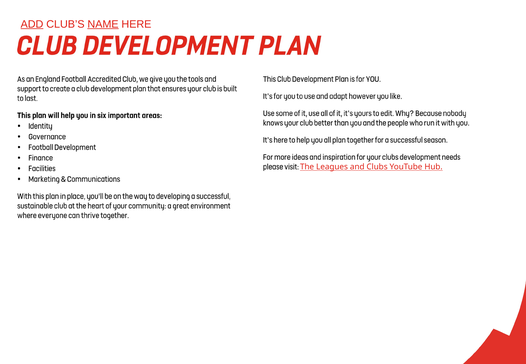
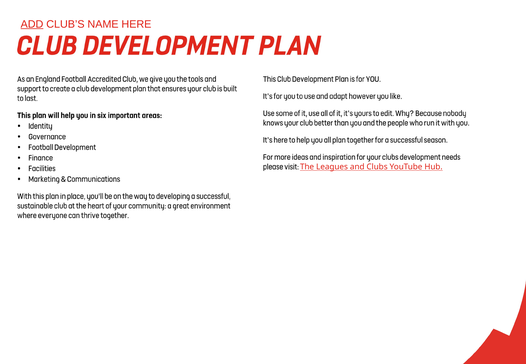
NAME underline: present -> none (103, 24)
